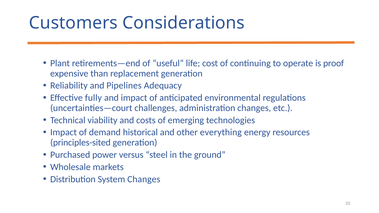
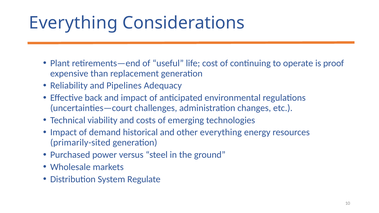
Customers: Customers -> Everything (73, 23)
fully: fully -> back (94, 98)
principles-sited: principles-sited -> primarily-sited (80, 143)
System Changes: Changes -> Regulate (144, 179)
